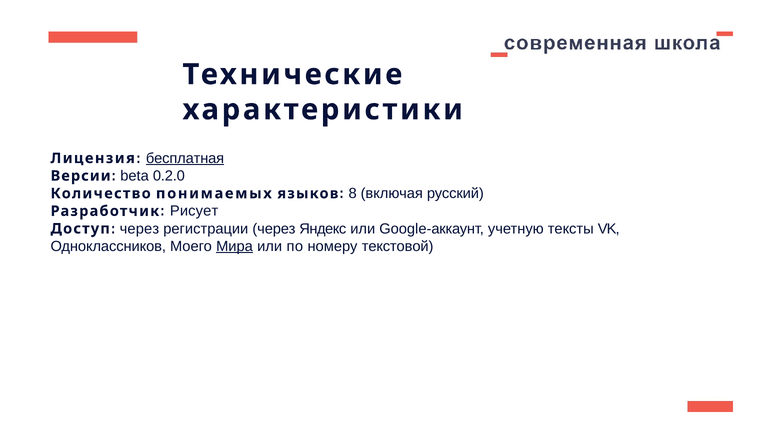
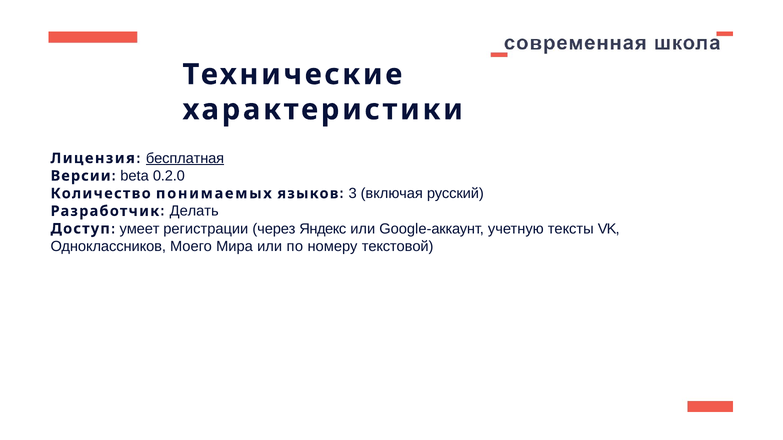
8: 8 -> 3 (353, 194)
Рисует: Рисует -> Делать (194, 211)
Доступ через: через -> умеет (140, 229)
Мира underline: present -> none (235, 247)
